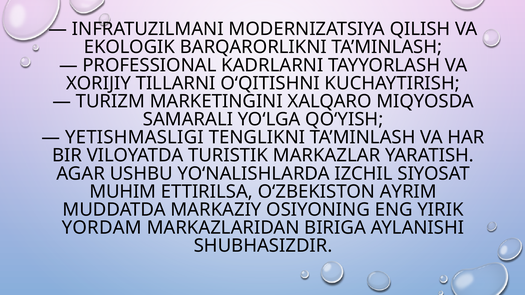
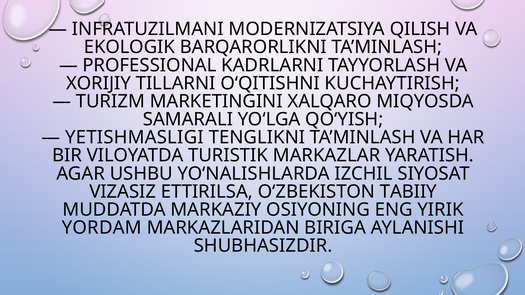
MUHIM: MUHIM -> VIZASIZ (123, 192)
AYRIM: AYRIM -> TABIIY (408, 192)
